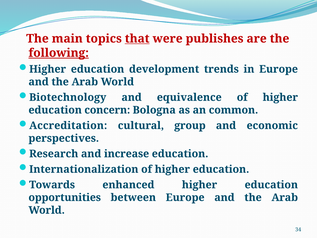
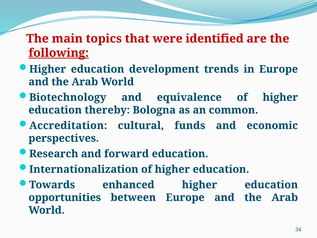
that underline: present -> none (137, 39)
publishes: publishes -> identified (215, 39)
concern: concern -> thereby (107, 110)
group: group -> funds (190, 125)
increase: increase -> forward (127, 154)
